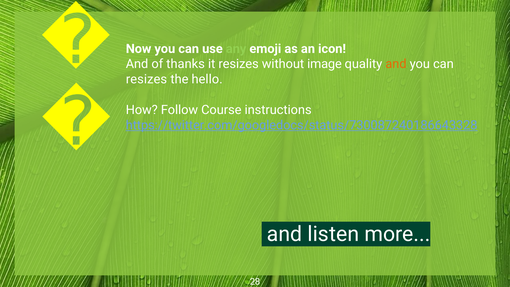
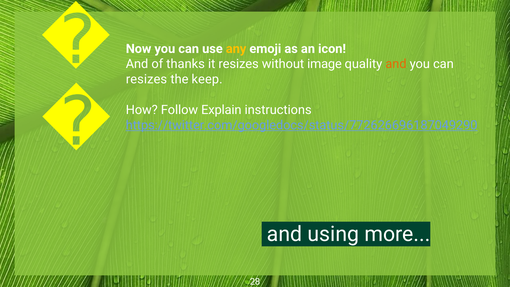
any colour: light green -> yellow (236, 49)
hello: hello -> keep (207, 79)
Course: Course -> Explain (221, 110)
https://twitter.com/googledocs/status/730087240186643328: https://twitter.com/googledocs/status/730087240186643328 -> https://twitter.com/googledocs/status/772626696187049290 (302, 125)
listen: listen -> using (333, 234)
